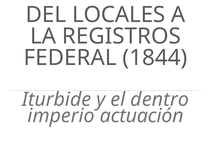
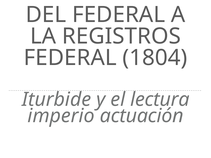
DEL LOCALES: LOCALES -> FEDERAL (119, 15)
1844: 1844 -> 1804 (155, 58)
dentro: dentro -> lectura (160, 100)
